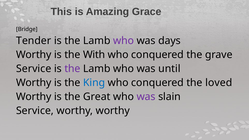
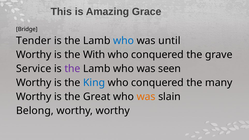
who colour: purple -> blue (124, 41)
days: days -> until (169, 41)
until: until -> seen (170, 69)
loved: loved -> many (219, 83)
was colour: purple -> orange (146, 97)
Service: Service -> Belong (35, 111)
